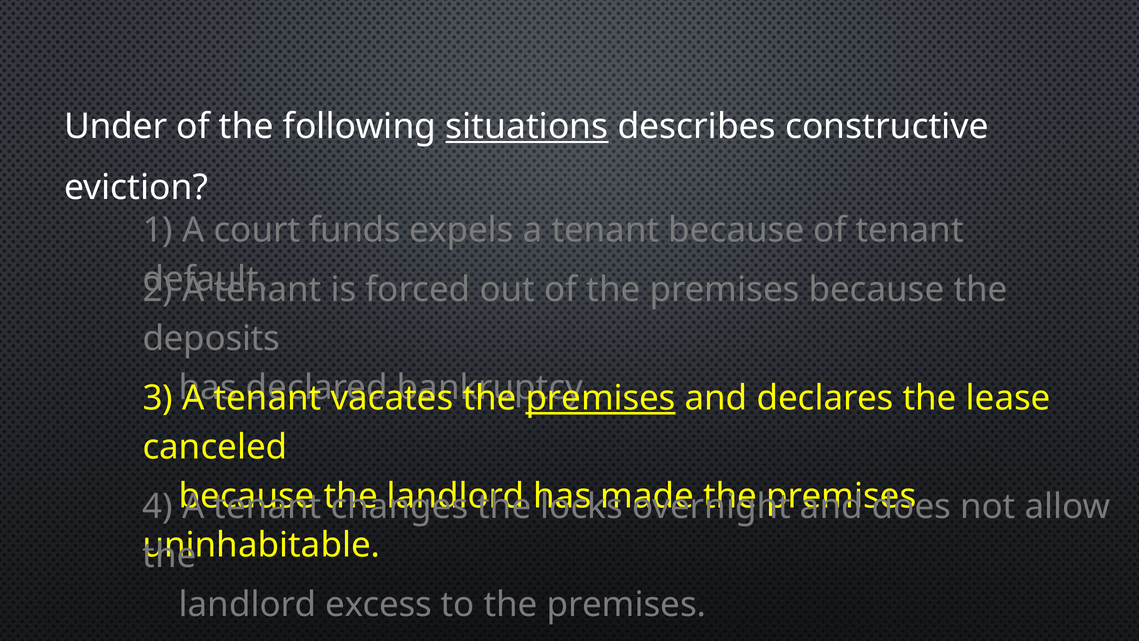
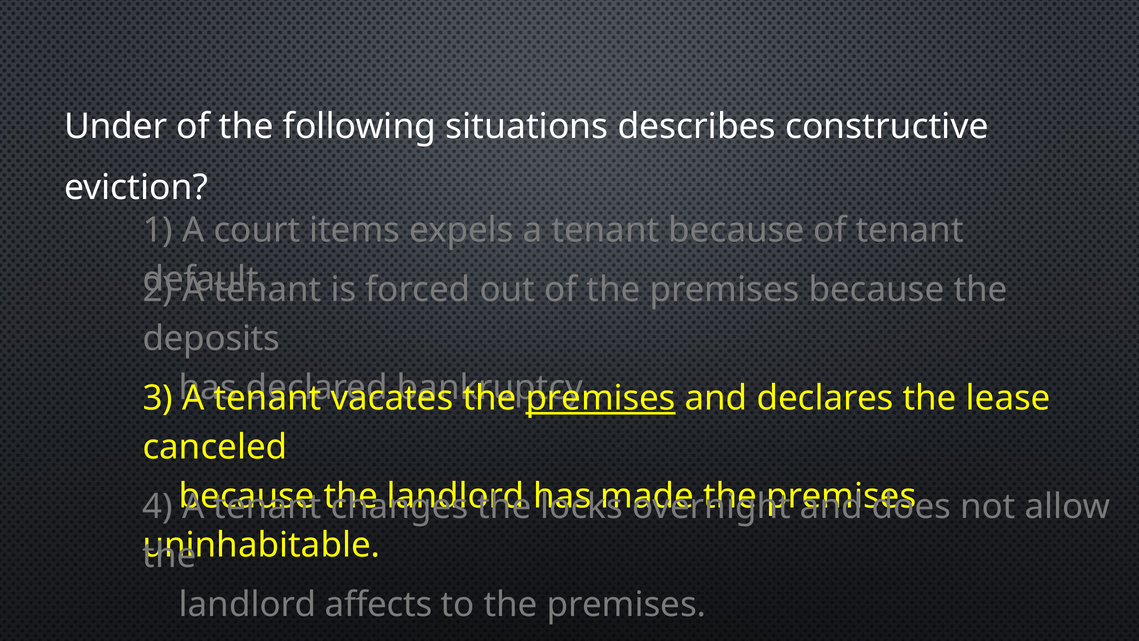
situations underline: present -> none (527, 127)
funds: funds -> items (355, 230)
excess: excess -> affects (379, 605)
